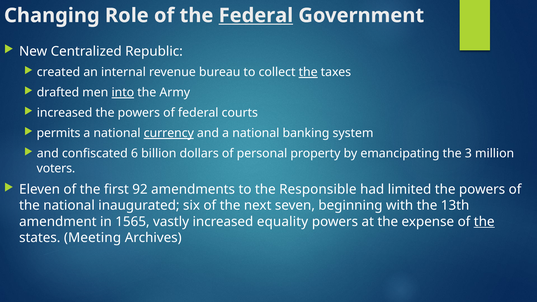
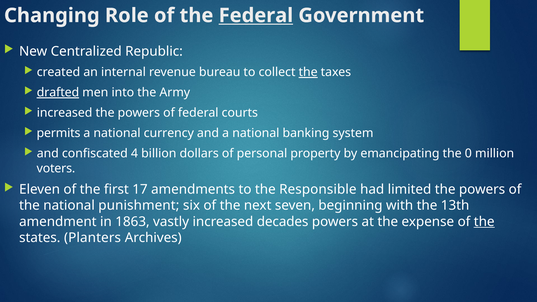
drafted underline: none -> present (58, 93)
into underline: present -> none (123, 93)
currency underline: present -> none (169, 133)
6: 6 -> 4 (135, 154)
3: 3 -> 0 (468, 154)
92: 92 -> 17 (140, 189)
inaugurated: inaugurated -> punishment (139, 206)
1565: 1565 -> 1863 (132, 222)
equality: equality -> decades (283, 222)
Meeting: Meeting -> Planters (93, 238)
